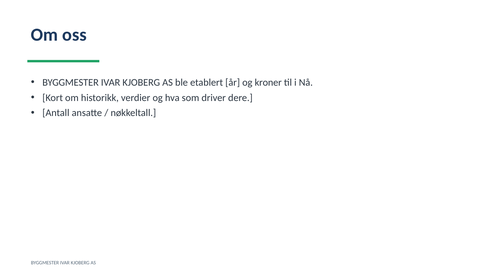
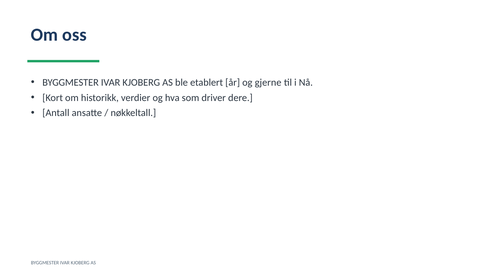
kroner: kroner -> gjerne (268, 82)
